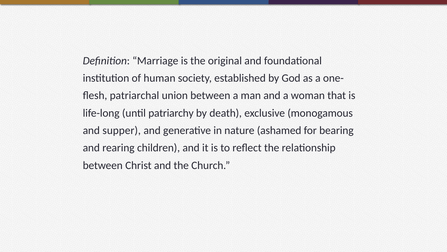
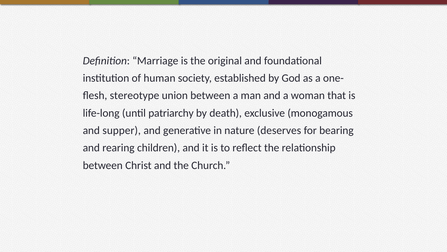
patriarchal: patriarchal -> stereotype (134, 95)
ashamed: ashamed -> deserves (279, 130)
